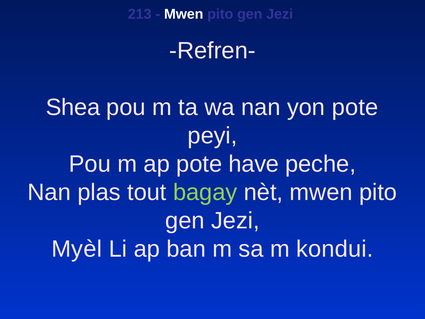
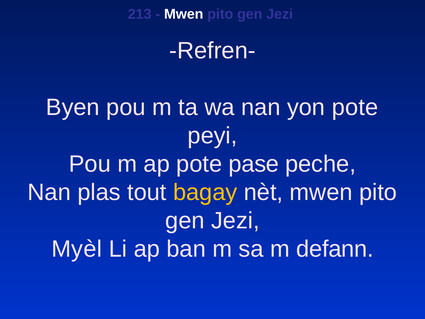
Shea: Shea -> Byen (73, 107)
have: have -> pase (254, 164)
bagay colour: light green -> yellow (205, 192)
kondui: kondui -> defann (335, 249)
